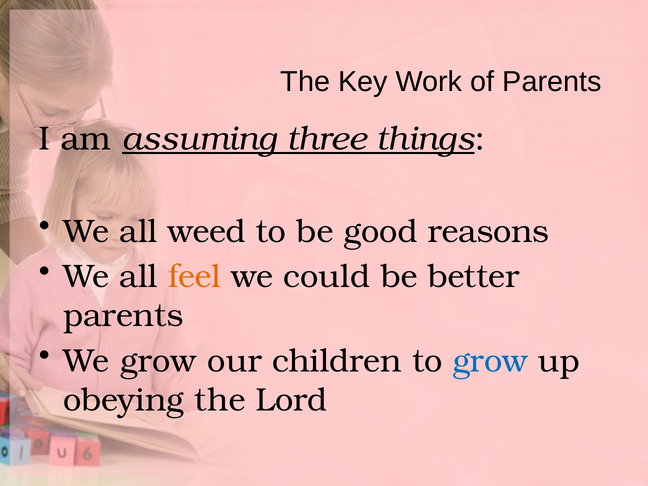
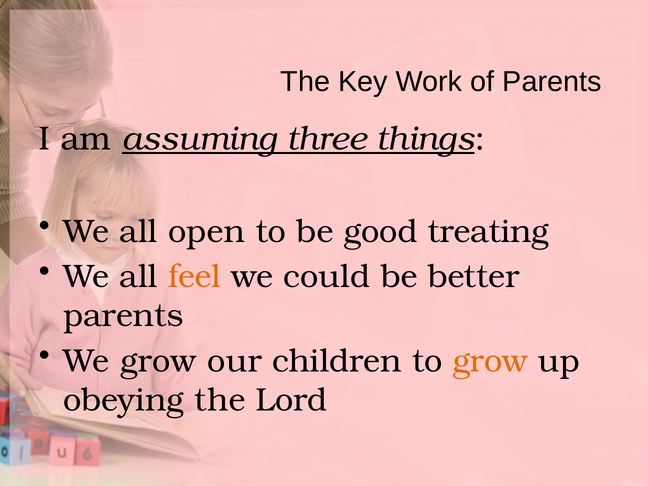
weed: weed -> open (207, 231)
reasons: reasons -> treating (488, 231)
grow colour: blue -> orange (490, 361)
